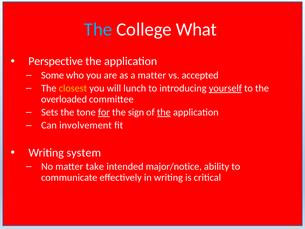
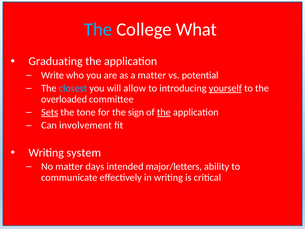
Perspective: Perspective -> Graduating (56, 61)
Some: Some -> Write (53, 75)
accepted: accepted -> potential (200, 75)
closest colour: yellow -> light blue (73, 88)
lunch: lunch -> allow (135, 88)
Sets underline: none -> present (50, 112)
for underline: present -> none (104, 112)
take: take -> days (95, 166)
major/notice: major/notice -> major/letters (174, 166)
